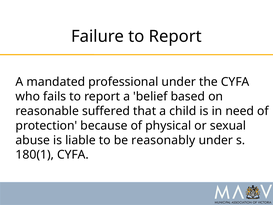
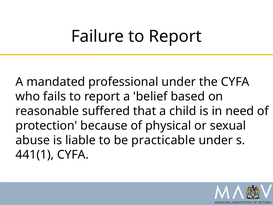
reasonably: reasonably -> practicable (163, 140)
180(1: 180(1 -> 441(1 (35, 155)
